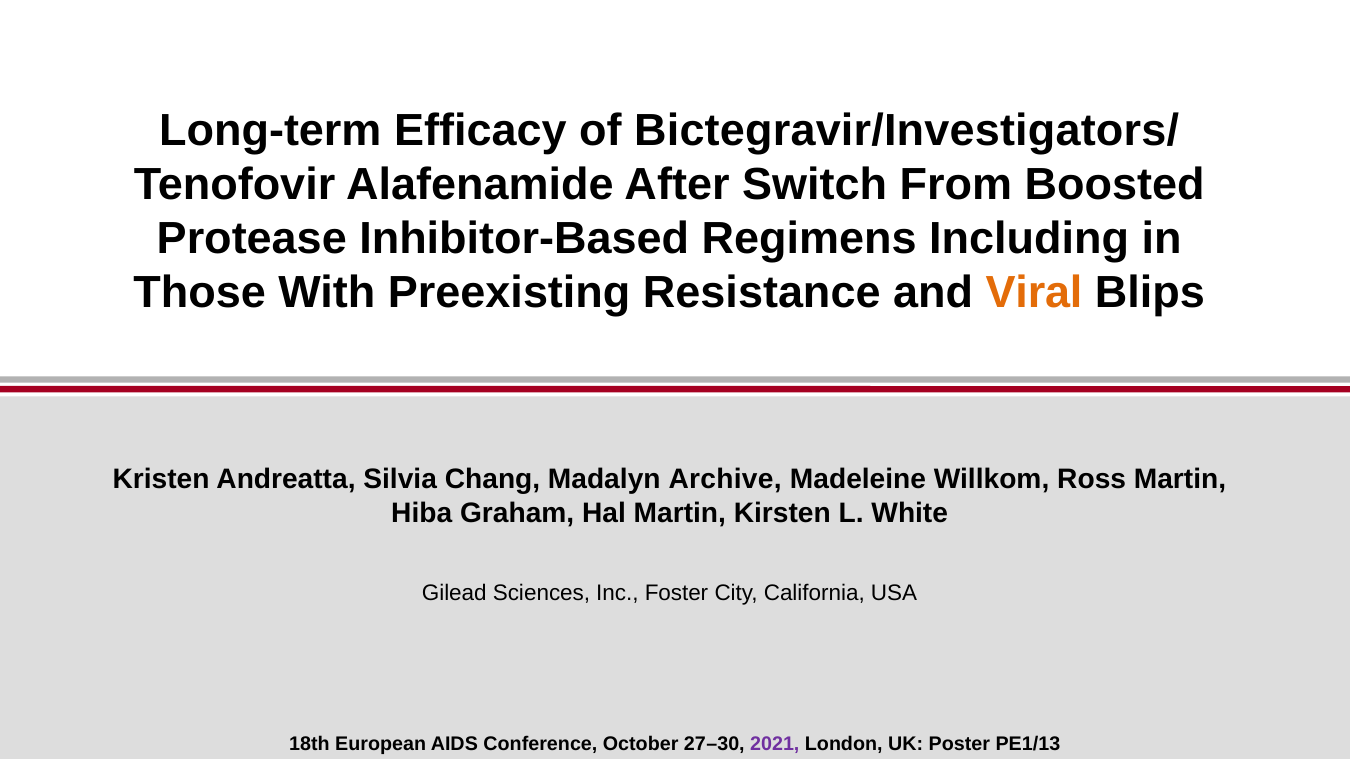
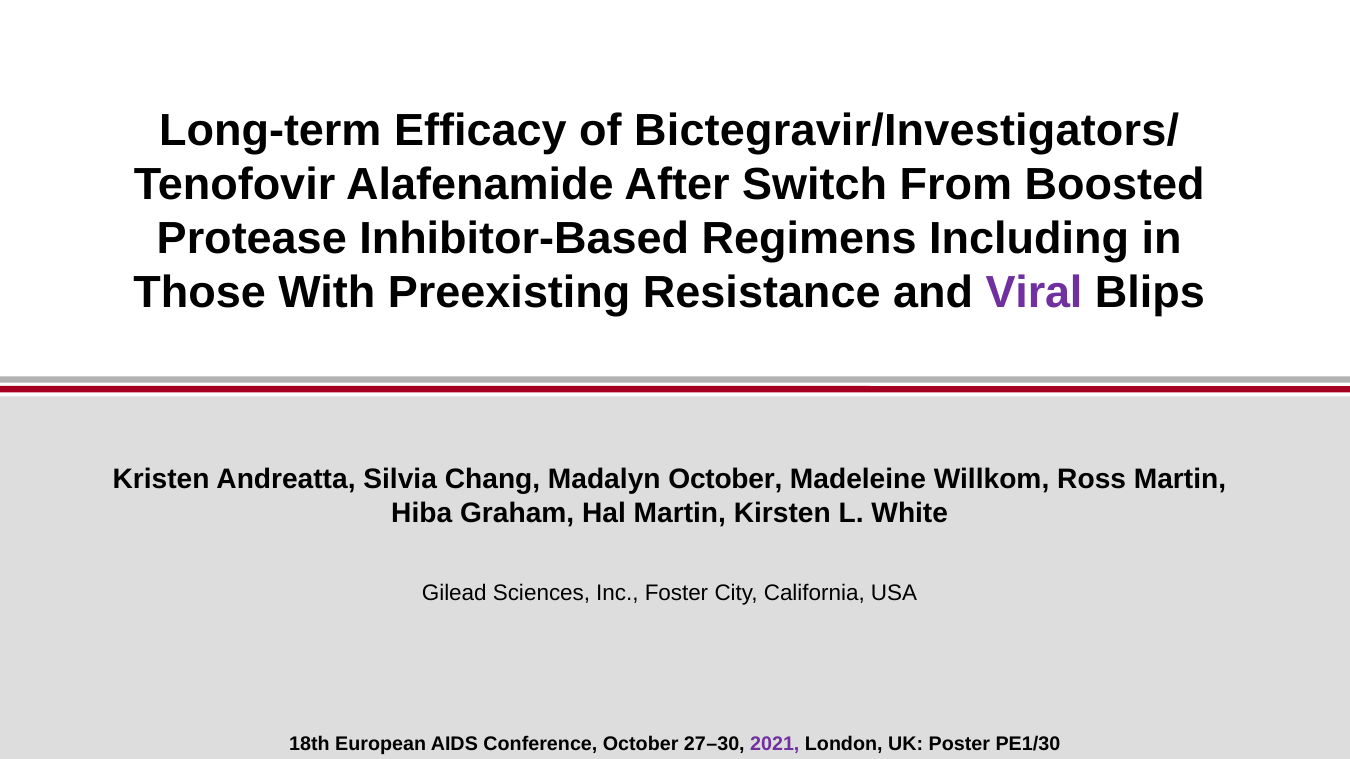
Viral colour: orange -> purple (1034, 293)
Madalyn Archive: Archive -> October (725, 480)
PE1/13: PE1/13 -> PE1/30 (1028, 744)
